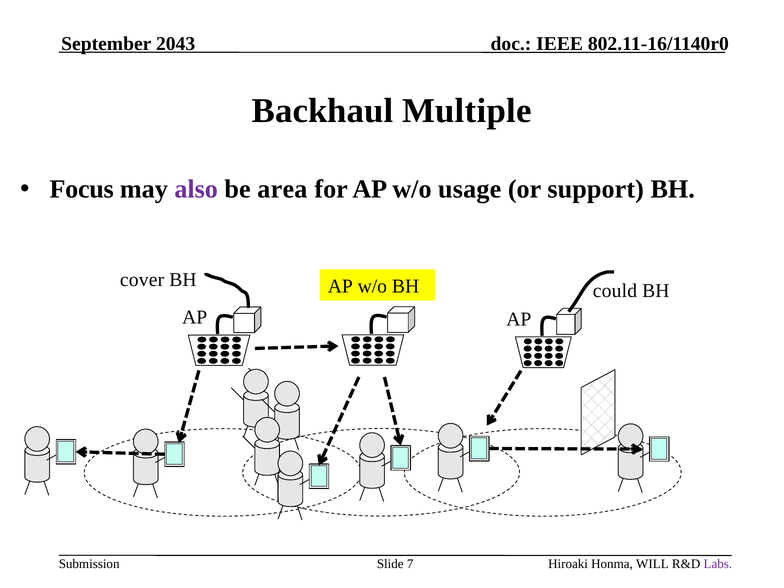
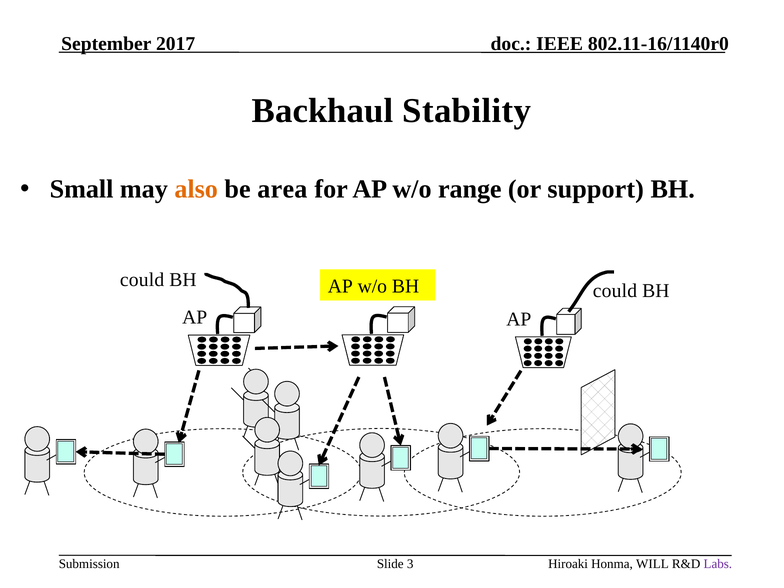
2043: 2043 -> 2017 (176, 44)
Multiple: Multiple -> Stability (467, 111)
Focus: Focus -> Small (82, 189)
also colour: purple -> orange (196, 189)
usage: usage -> range (470, 189)
cover: cover -> could (142, 280)
7: 7 -> 3 (410, 564)
